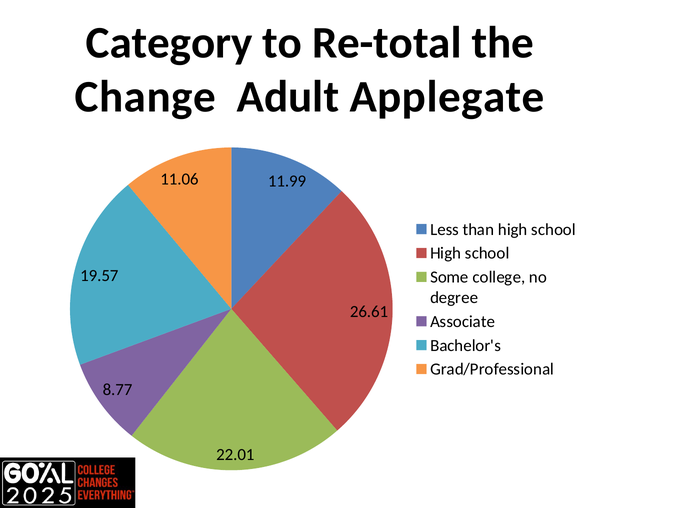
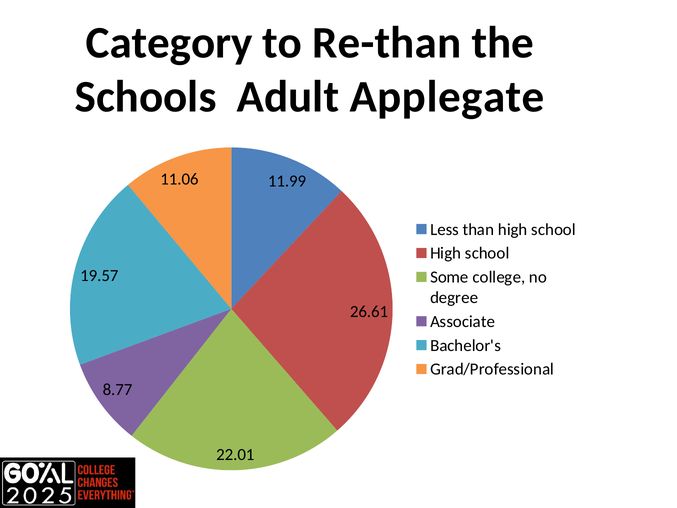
Re-total: Re-total -> Re-than (387, 43)
Change: Change -> Schools (146, 97)
